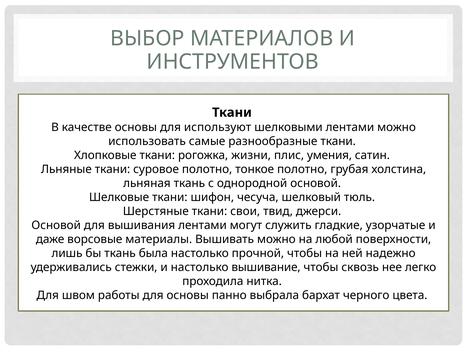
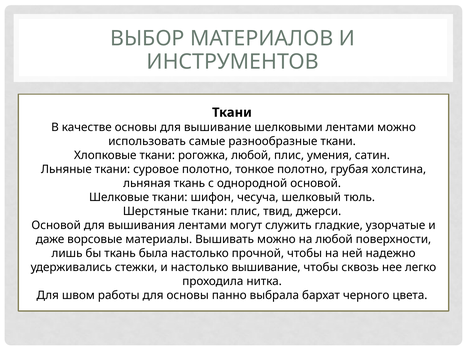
для используют: используют -> вышивание (218, 127)
рогожка жизни: жизни -> любой (251, 155)
ткани свои: свои -> плис (245, 211)
